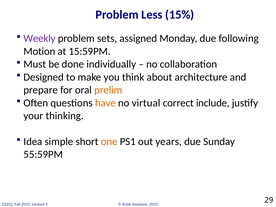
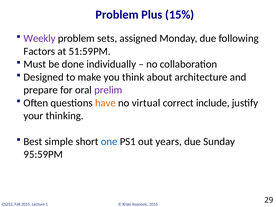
Less: Less -> Plus (152, 15)
Motion: Motion -> Factors (39, 51)
15:59PM: 15:59PM -> 51:59PM (90, 51)
prelim colour: orange -> purple (108, 90)
Idea: Idea -> Best (33, 142)
one colour: orange -> blue (109, 142)
55:59PM: 55:59PM -> 95:59PM (43, 154)
